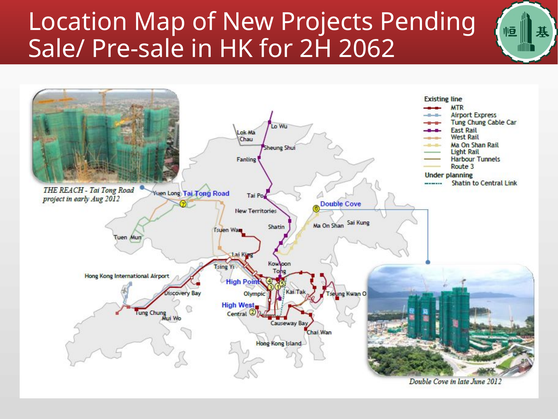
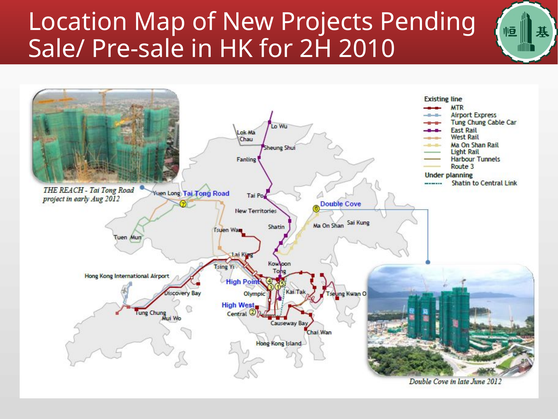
2062: 2062 -> 2010 (367, 49)
